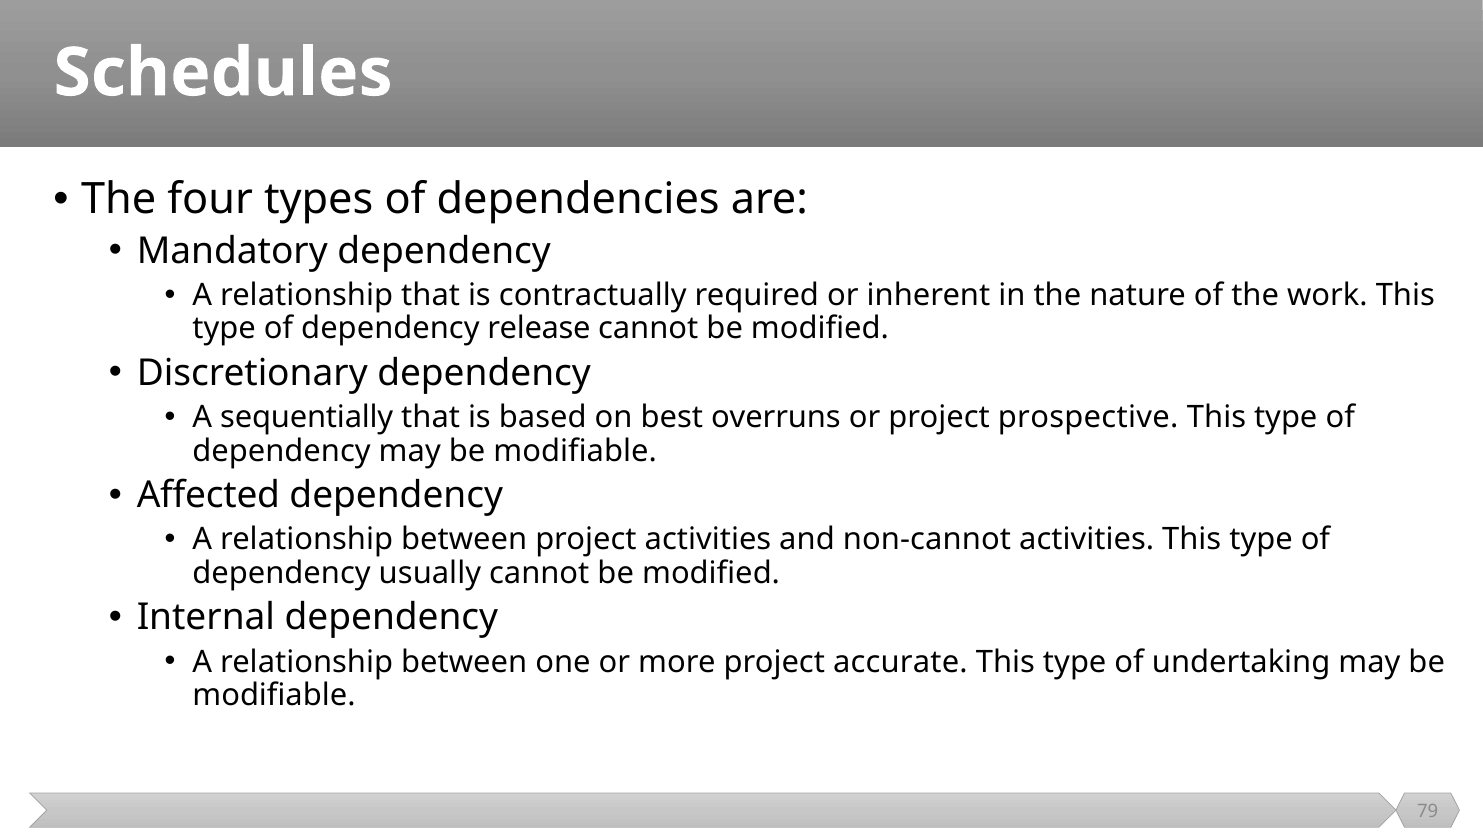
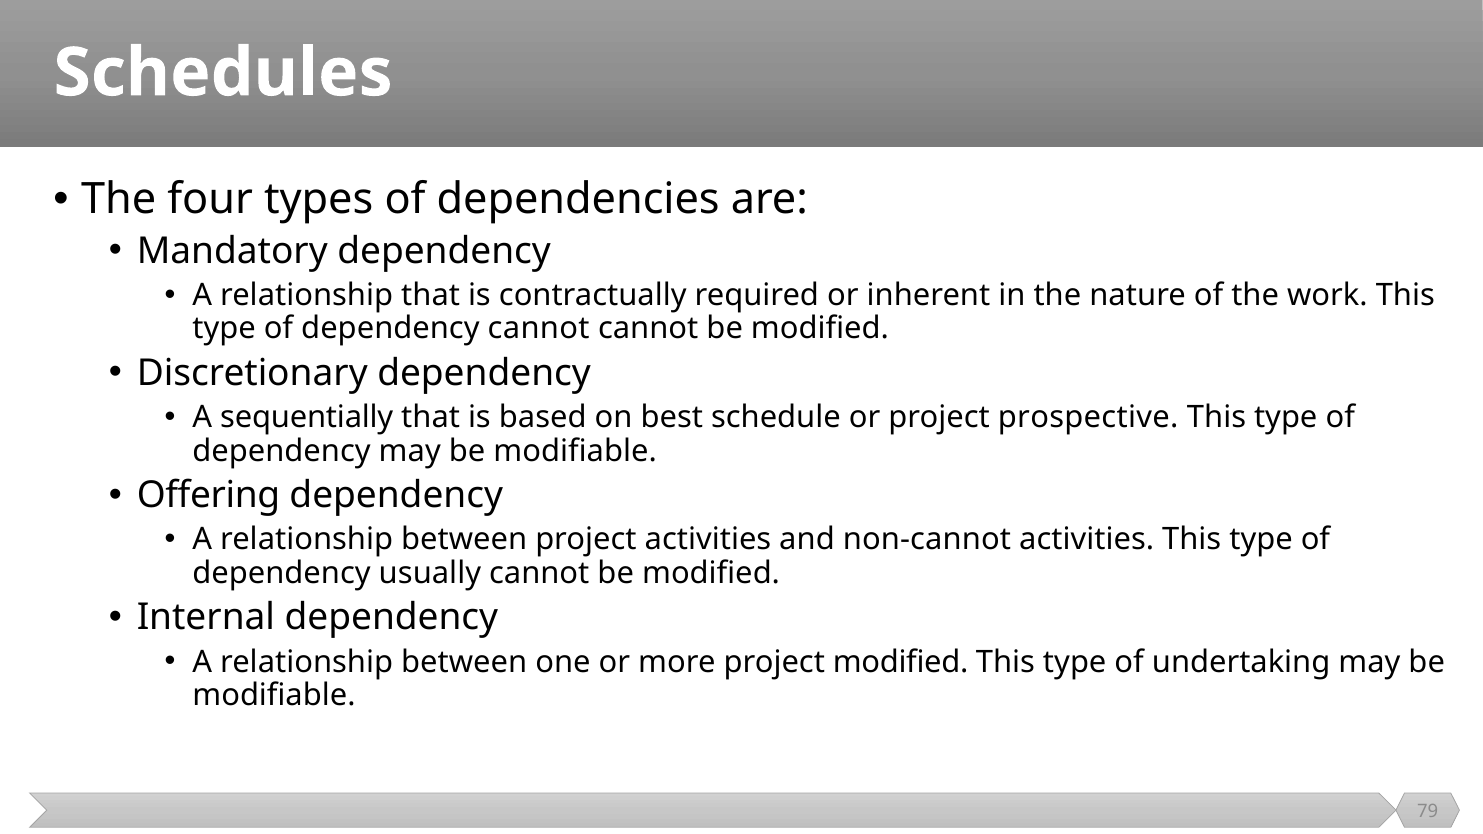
dependency release: release -> cannot (539, 329)
overruns: overruns -> schedule (776, 418)
Affected: Affected -> Offering (208, 495)
project accurate: accurate -> modified (901, 662)
